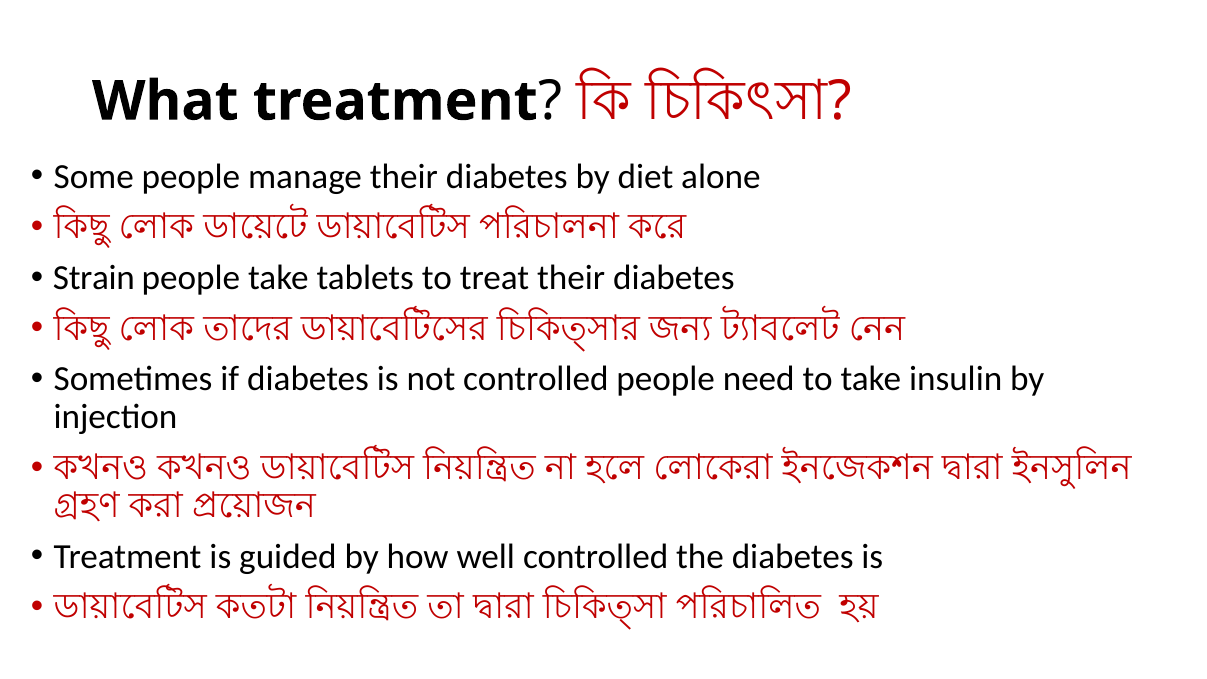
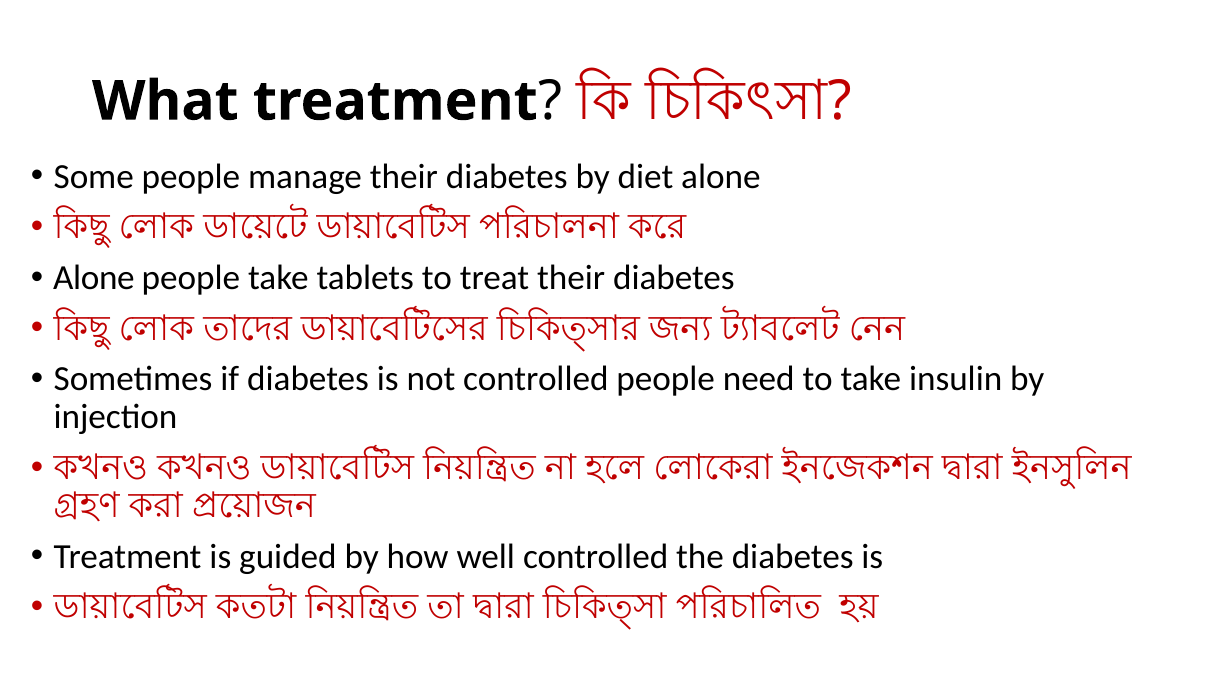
Strain: Strain -> Alone (94, 278)
